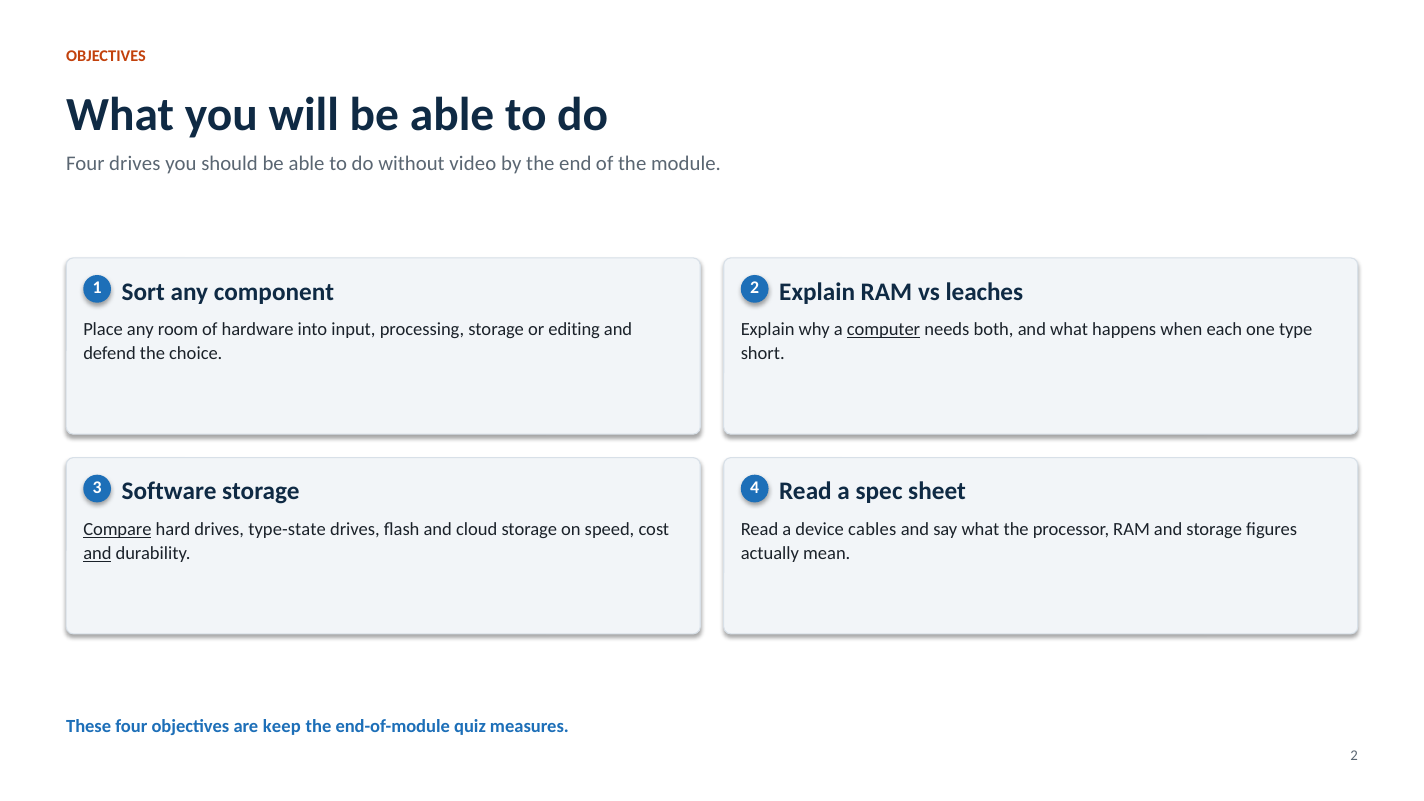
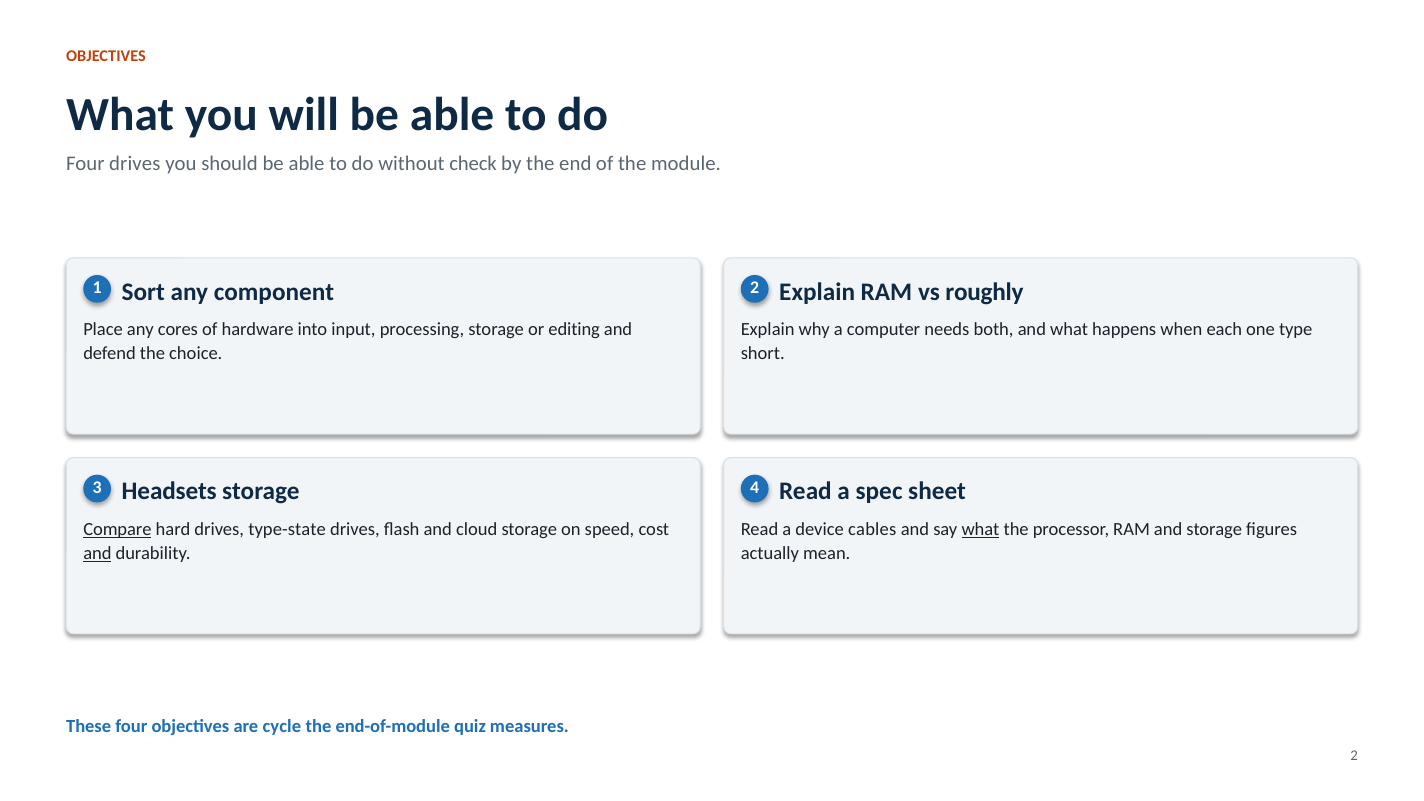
video: video -> check (473, 163)
leaches: leaches -> roughly (984, 292)
room: room -> cores (178, 330)
computer underline: present -> none (884, 330)
Software: Software -> Headsets (169, 492)
what underline: none -> present (980, 529)
keep: keep -> cycle (282, 726)
